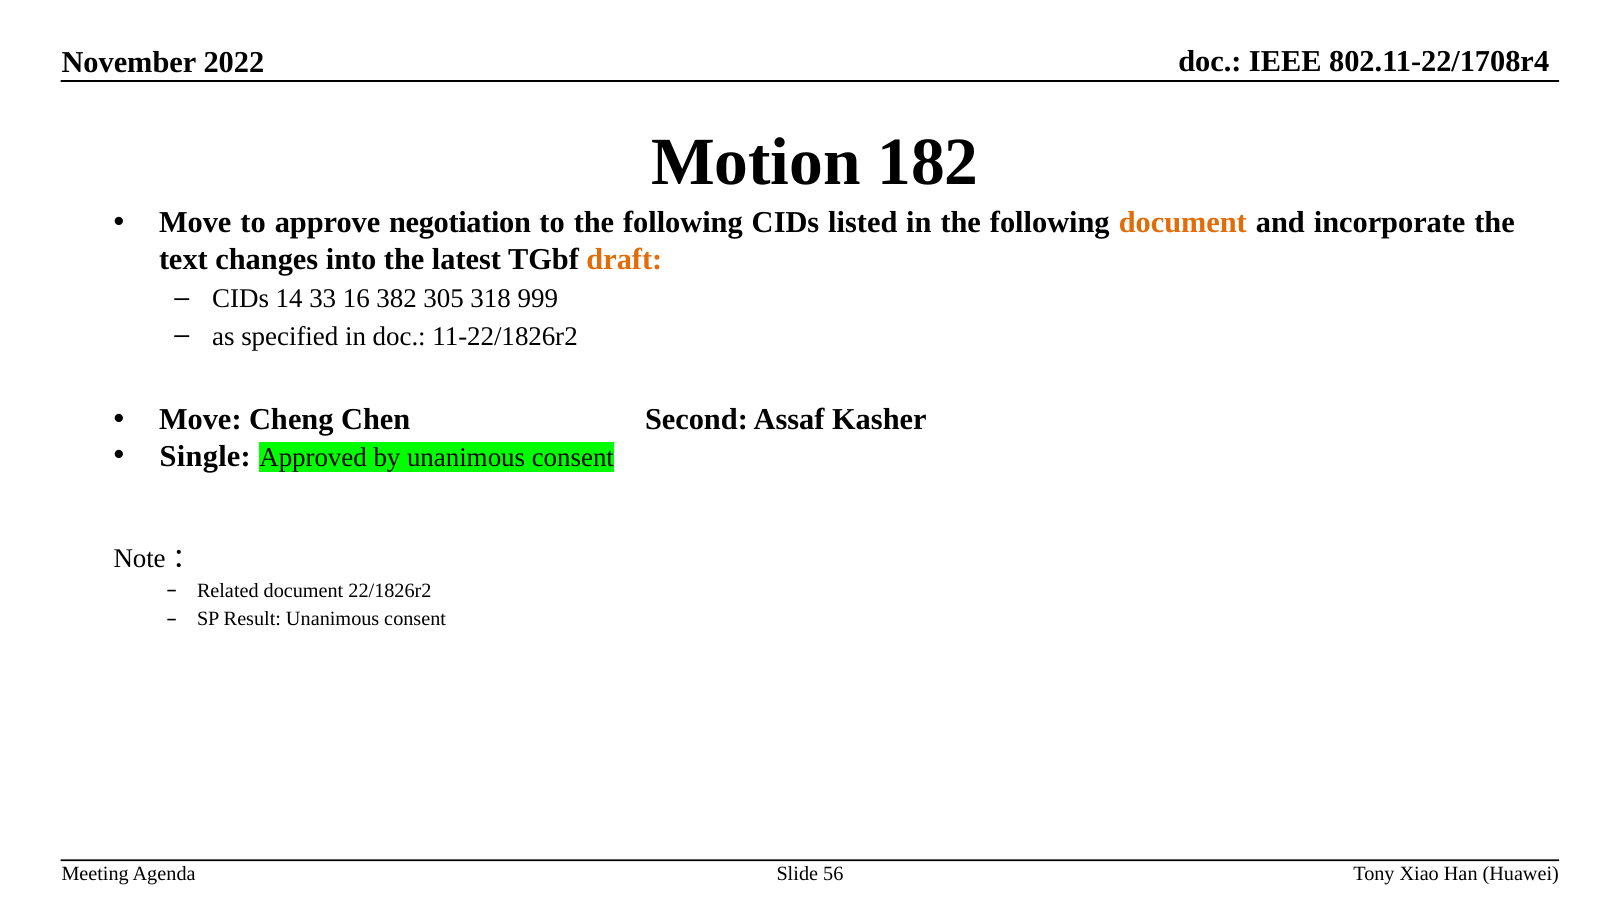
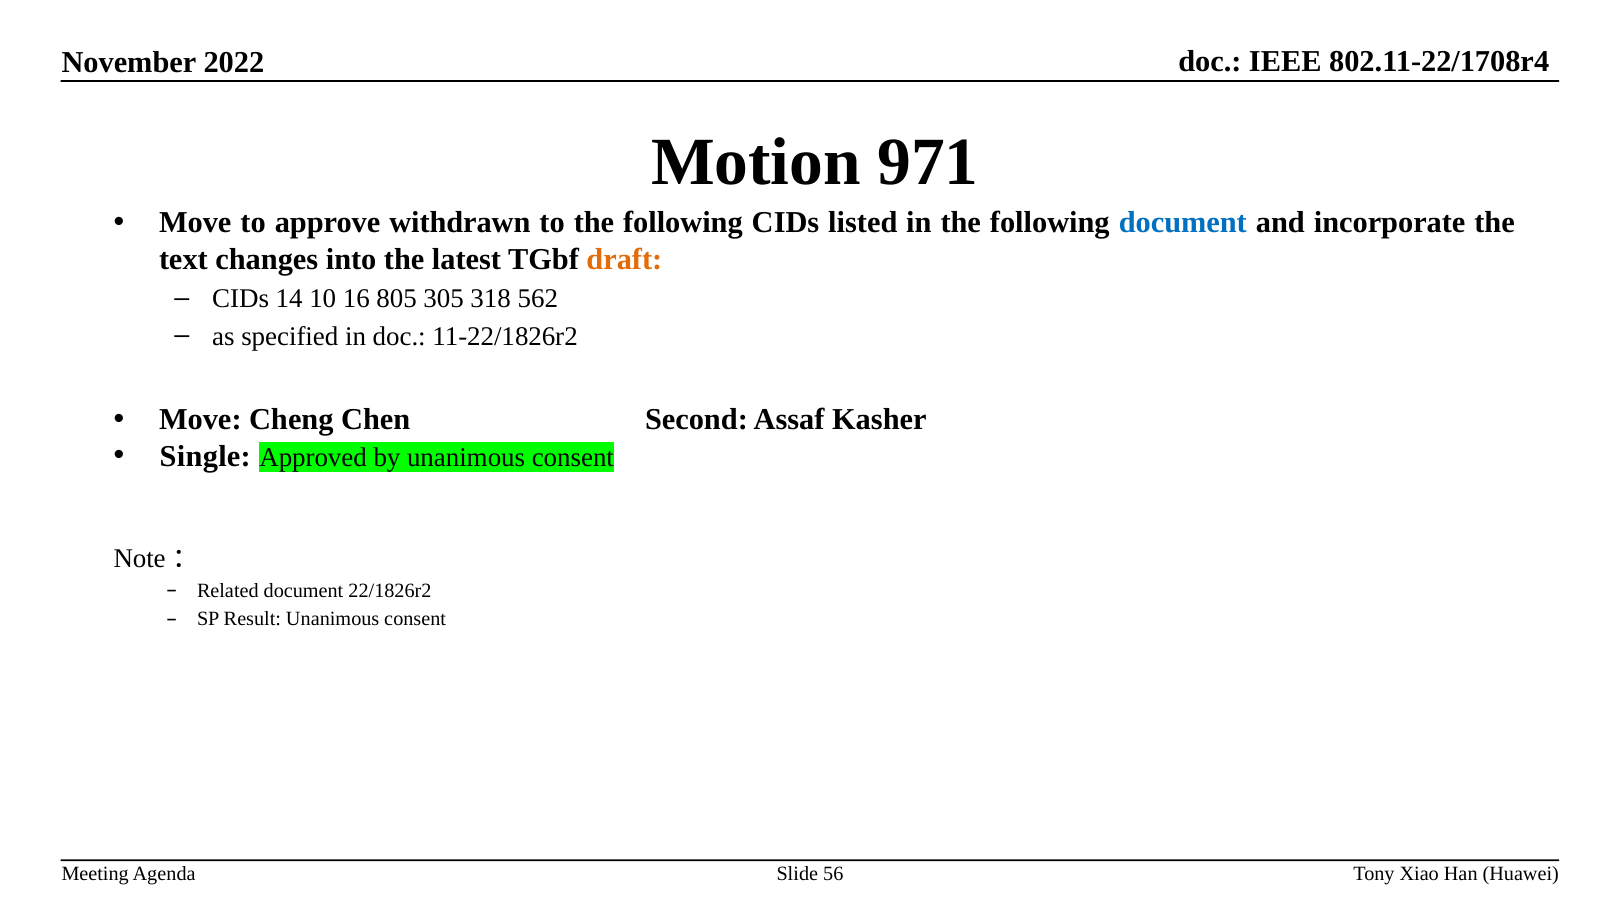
182: 182 -> 971 (928, 163)
negotiation: negotiation -> withdrawn (460, 223)
document colour: orange -> blue (1183, 223)
33: 33 -> 10 (323, 299)
382: 382 -> 805 (397, 299)
999: 999 -> 562 (538, 299)
